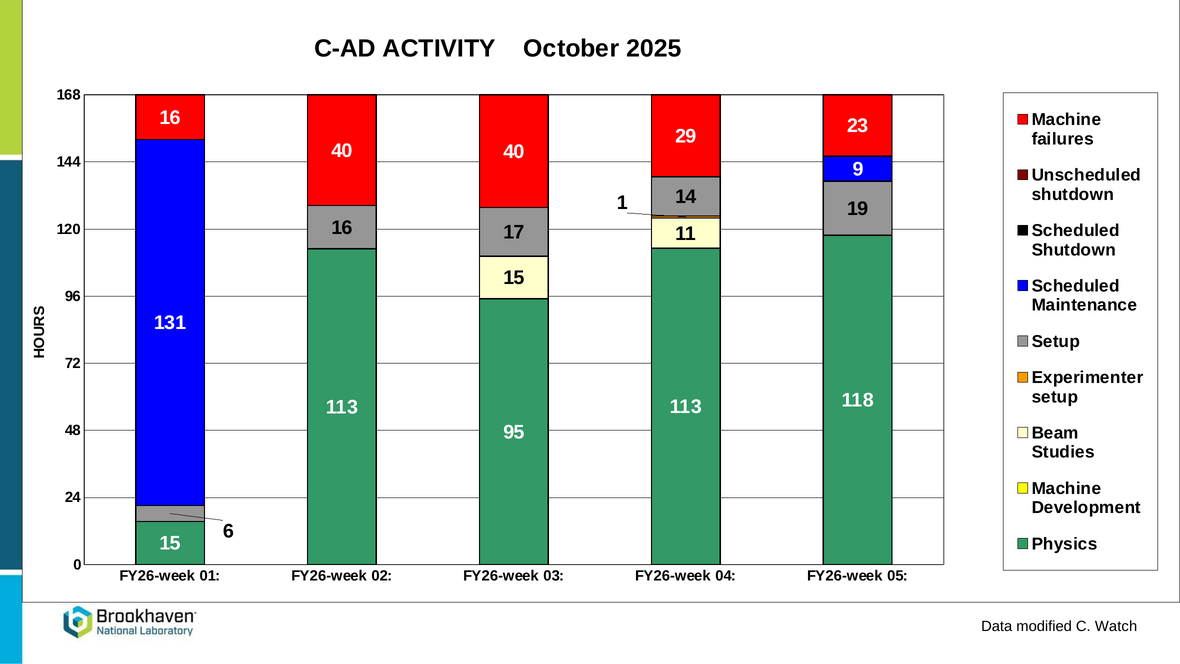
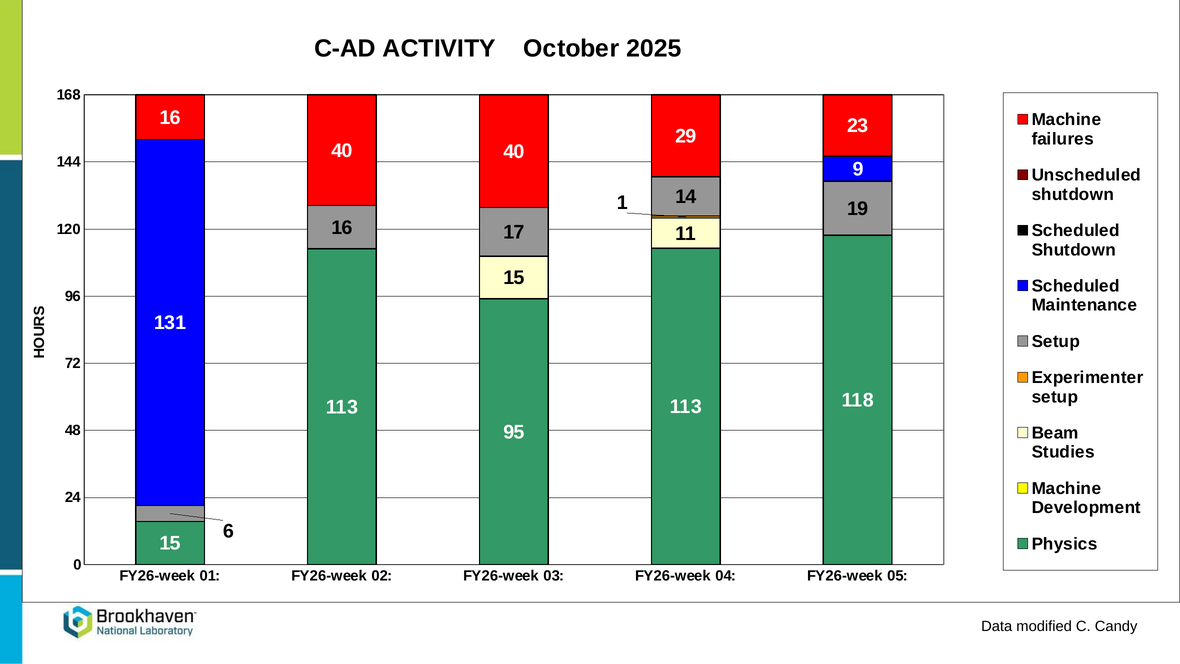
Watch: Watch -> Candy (1116, 626)
